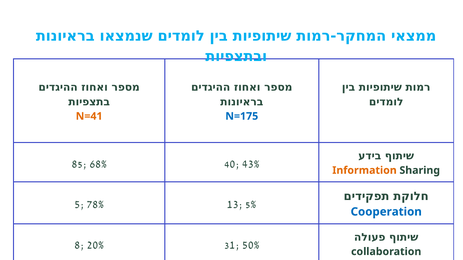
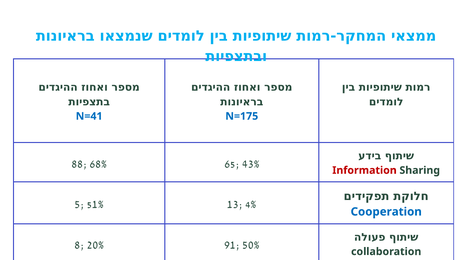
N=41 colour: orange -> blue (89, 116)
85: 85 -> 88 (79, 164)
40: 40 -> 65 (232, 164)
Information colour: orange -> red (364, 171)
78%: 78% -> 51% (95, 205)
5%: 5% -> 4% (251, 205)
31: 31 -> 91 (232, 246)
